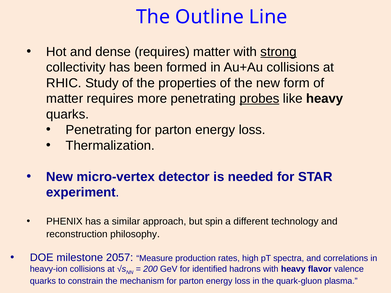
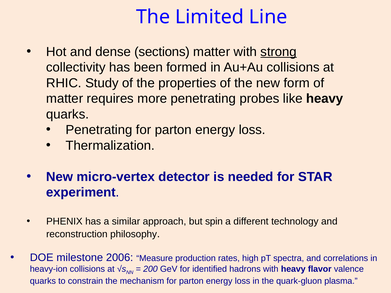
Outline: Outline -> Limited (210, 17)
dense requires: requires -> sections (162, 52)
probes underline: present -> none (259, 99)
2057: 2057 -> 2006 (120, 258)
